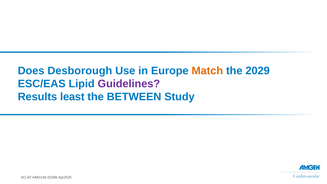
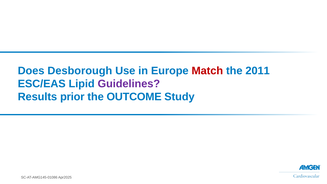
Match colour: orange -> red (207, 71)
2029: 2029 -> 2011 (258, 71)
least: least -> prior (72, 97)
BETWEEN: BETWEEN -> OUTCOME (134, 97)
